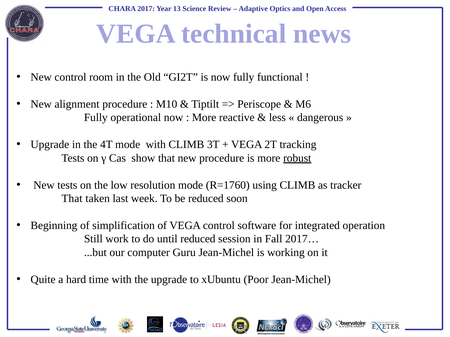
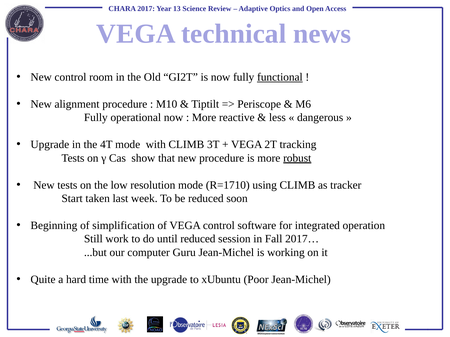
functional underline: none -> present (280, 77)
R=1760: R=1760 -> R=1710 (228, 185)
That: That -> Start (72, 199)
